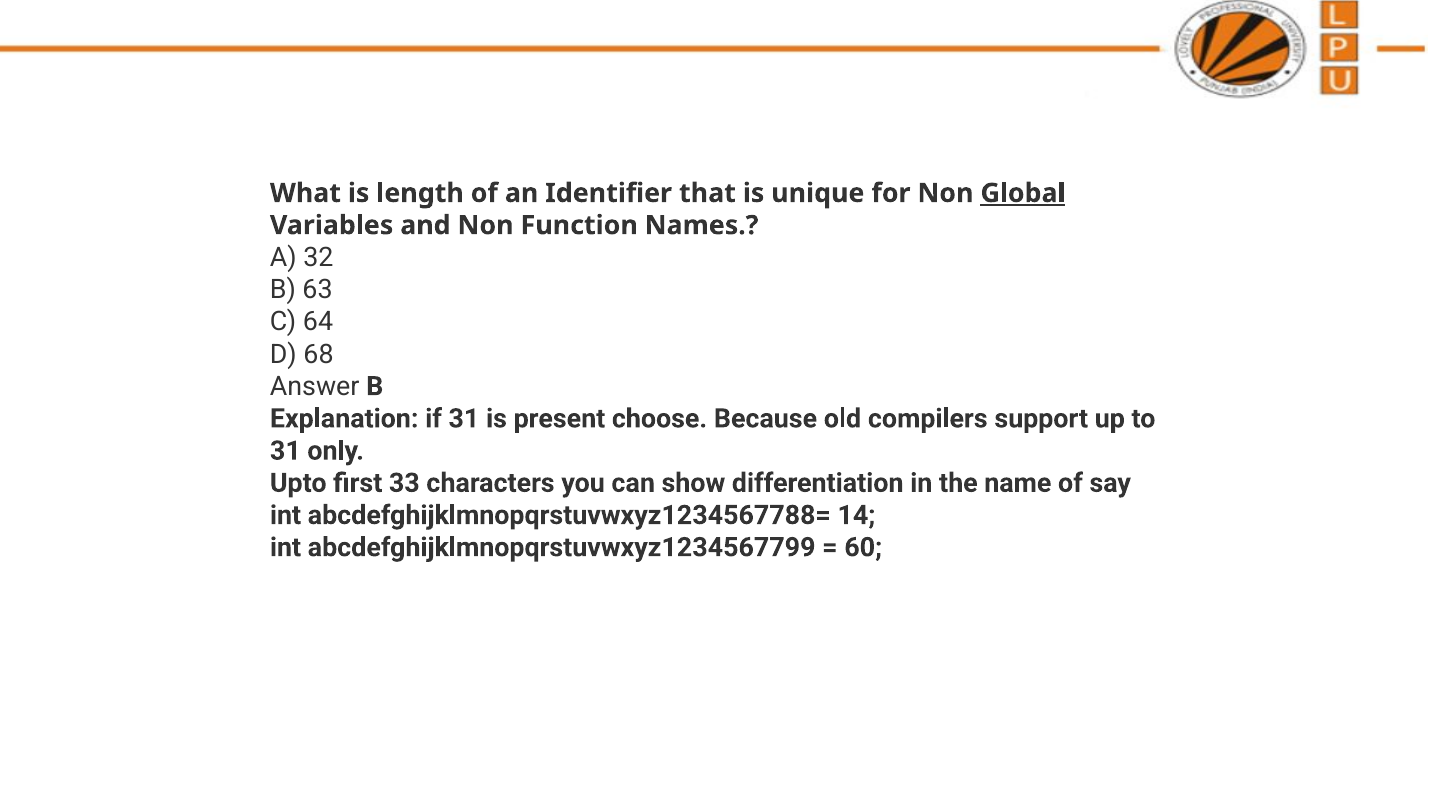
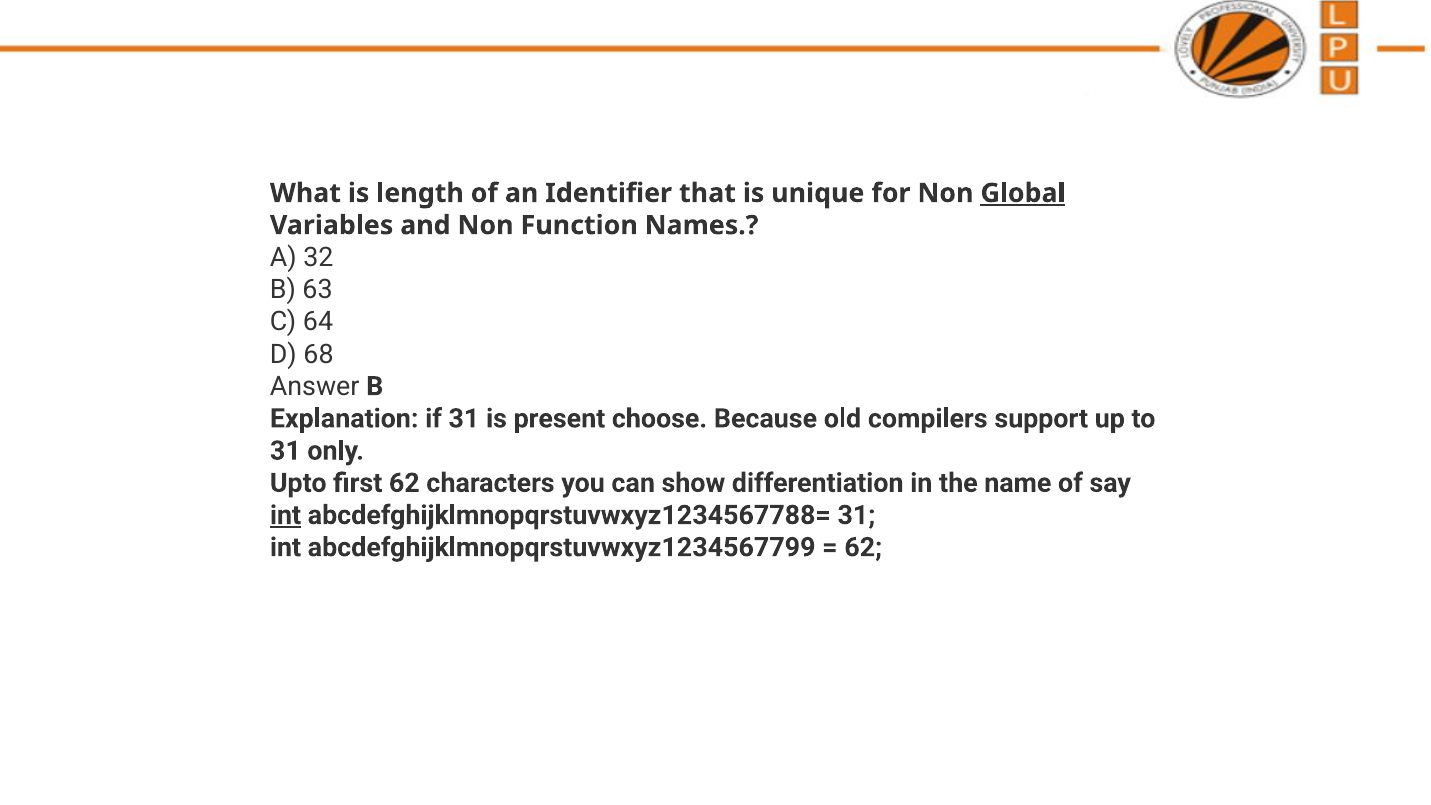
first 33: 33 -> 62 (404, 483)
int underline: none -> present (285, 515)
abcdefghijklmnopqrstuvwxyz1234567788= 14: 14 -> 31 (856, 515)
60: 60 -> 62 (863, 547)
